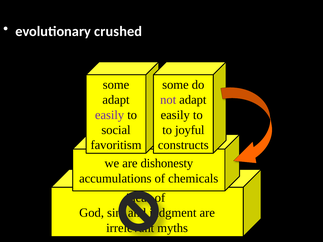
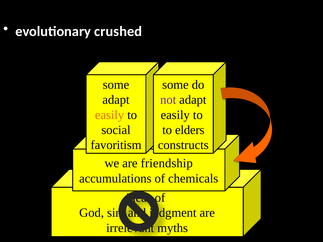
easily colour: purple -> orange (110, 115)
joyful: joyful -> elders (190, 130)
dishonesty: dishonesty -> friendship (167, 163)
